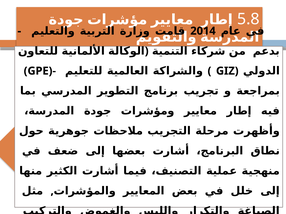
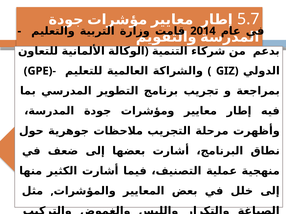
5.8: 5.8 -> 5.7 (248, 19)
